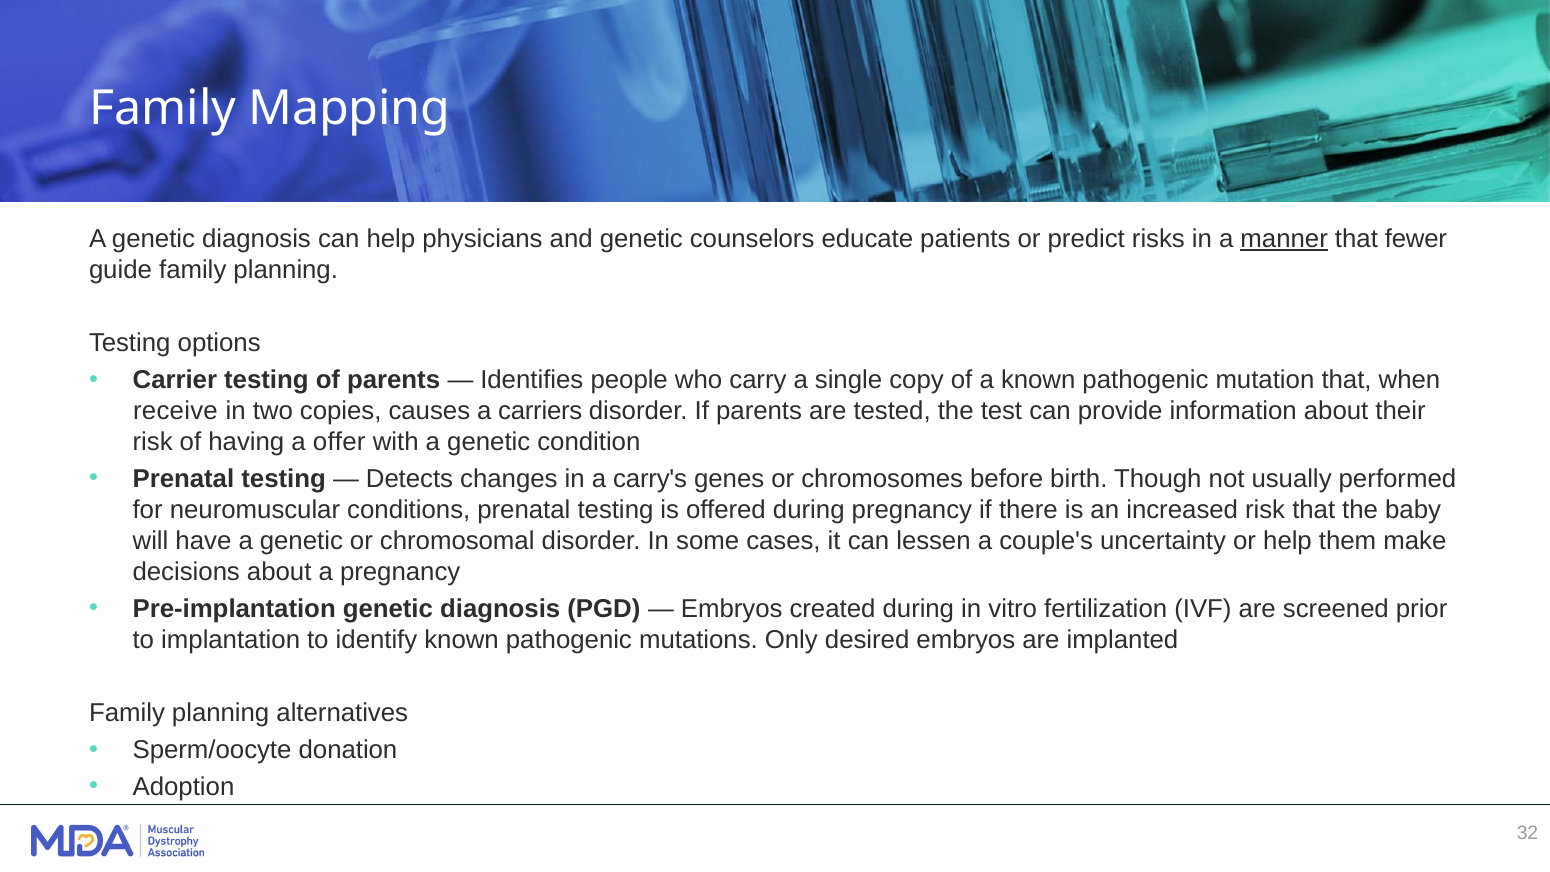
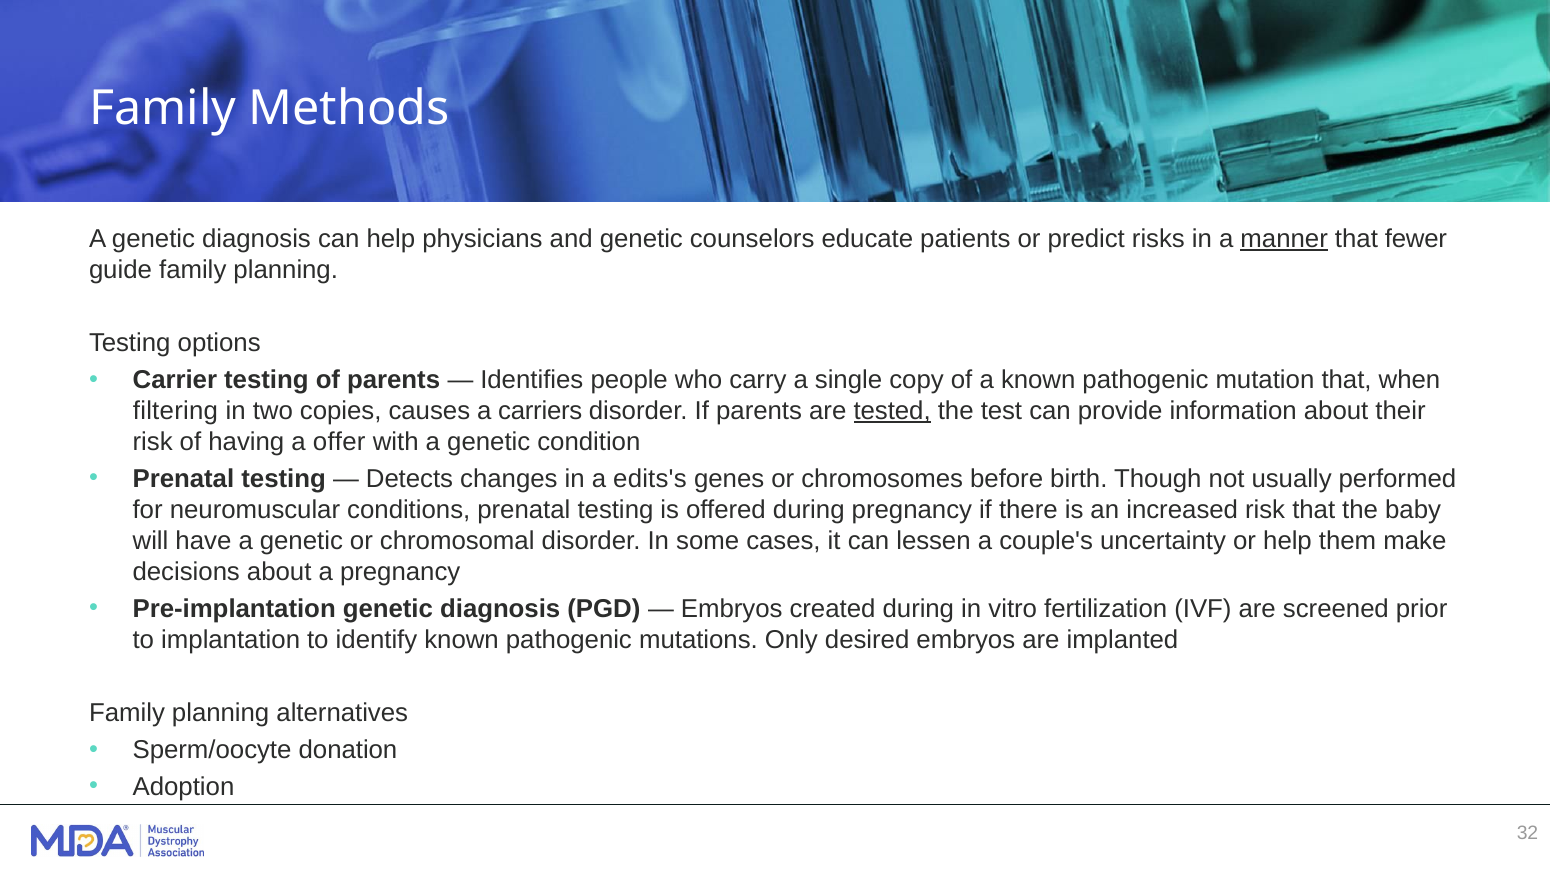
Mapping: Mapping -> Methods (349, 108)
receive: receive -> filtering (175, 411)
tested underline: none -> present (892, 411)
carry's: carry's -> edits's (650, 479)
